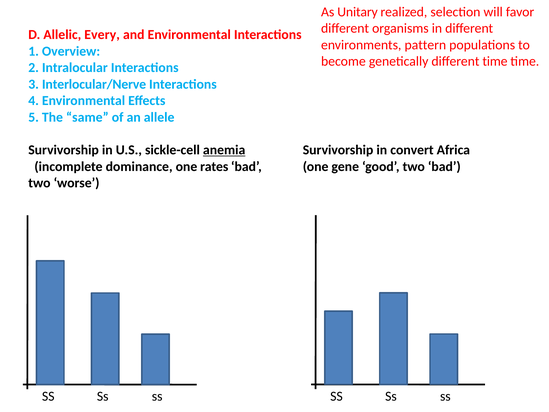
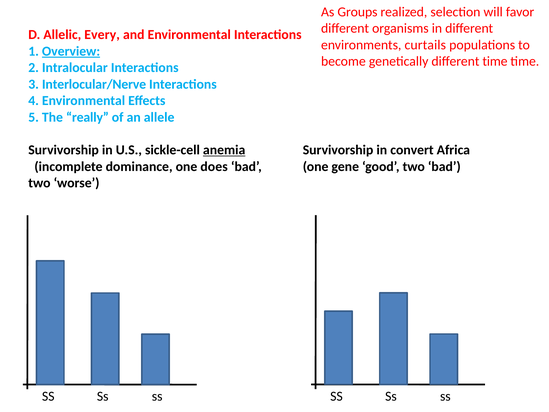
Unitary: Unitary -> Groups (357, 12)
pattern: pattern -> curtails (425, 45)
Overview underline: none -> present (71, 51)
same: same -> really (87, 117)
rates: rates -> does (214, 167)
